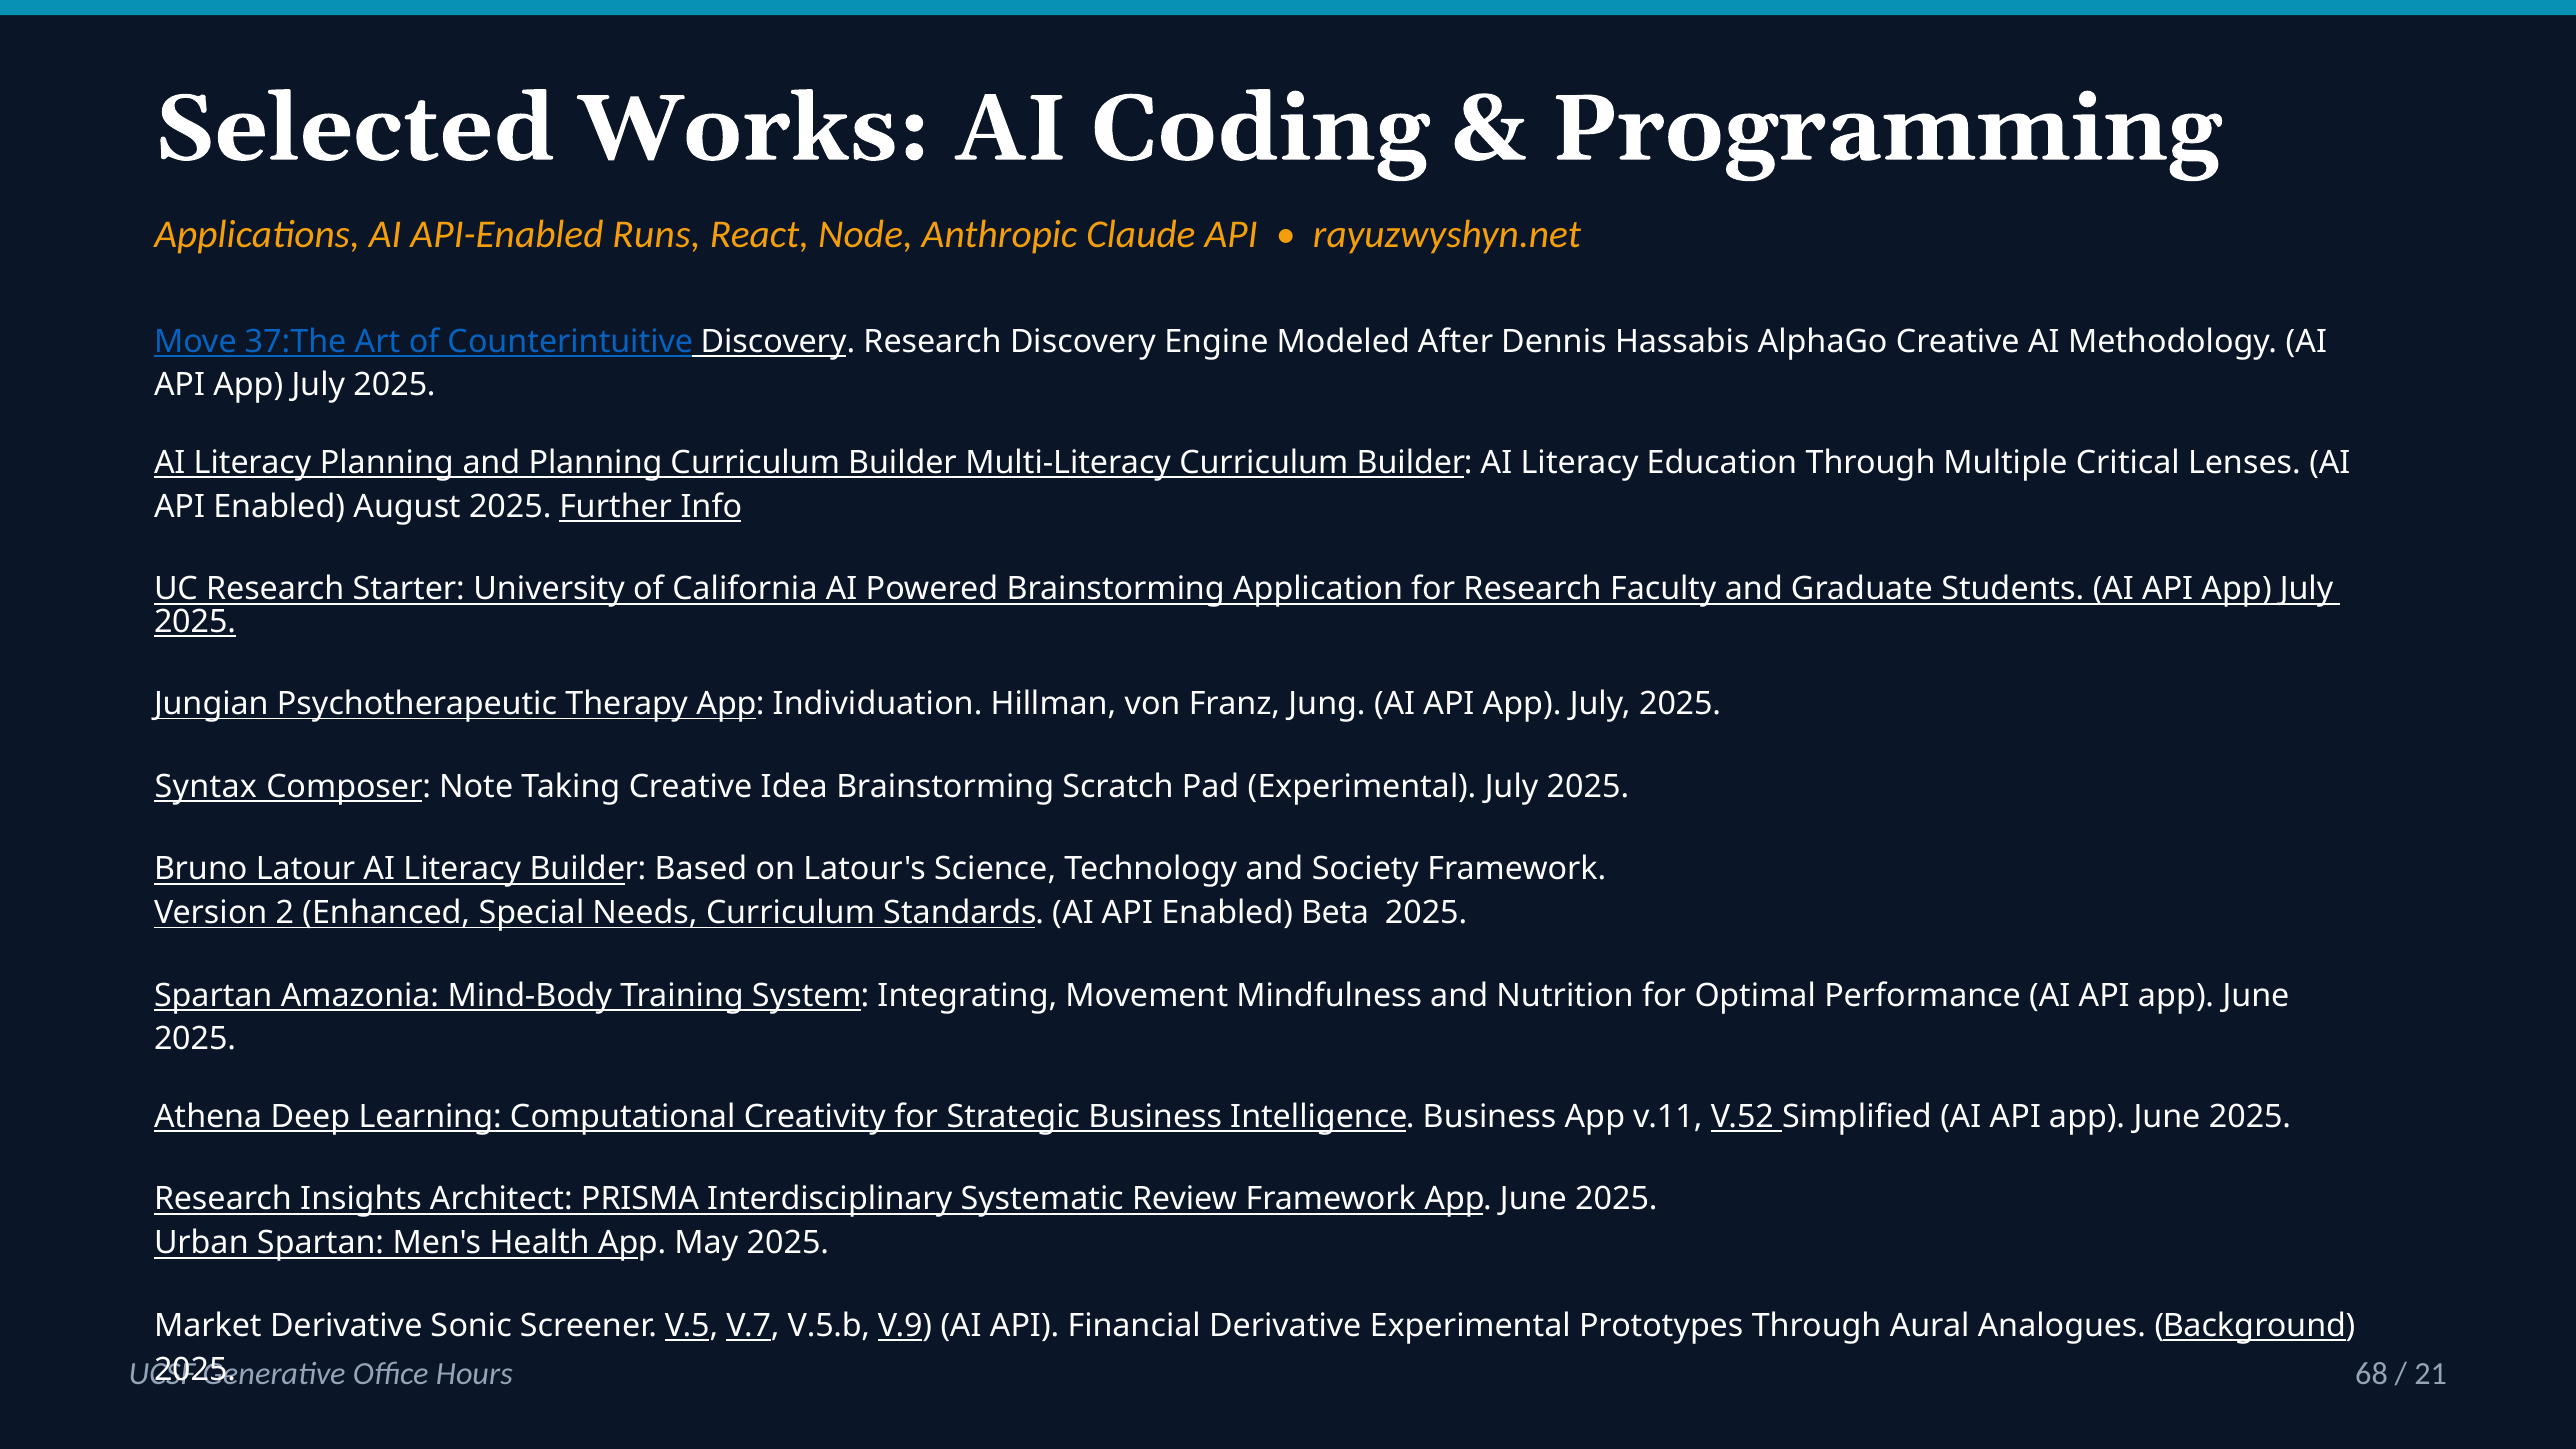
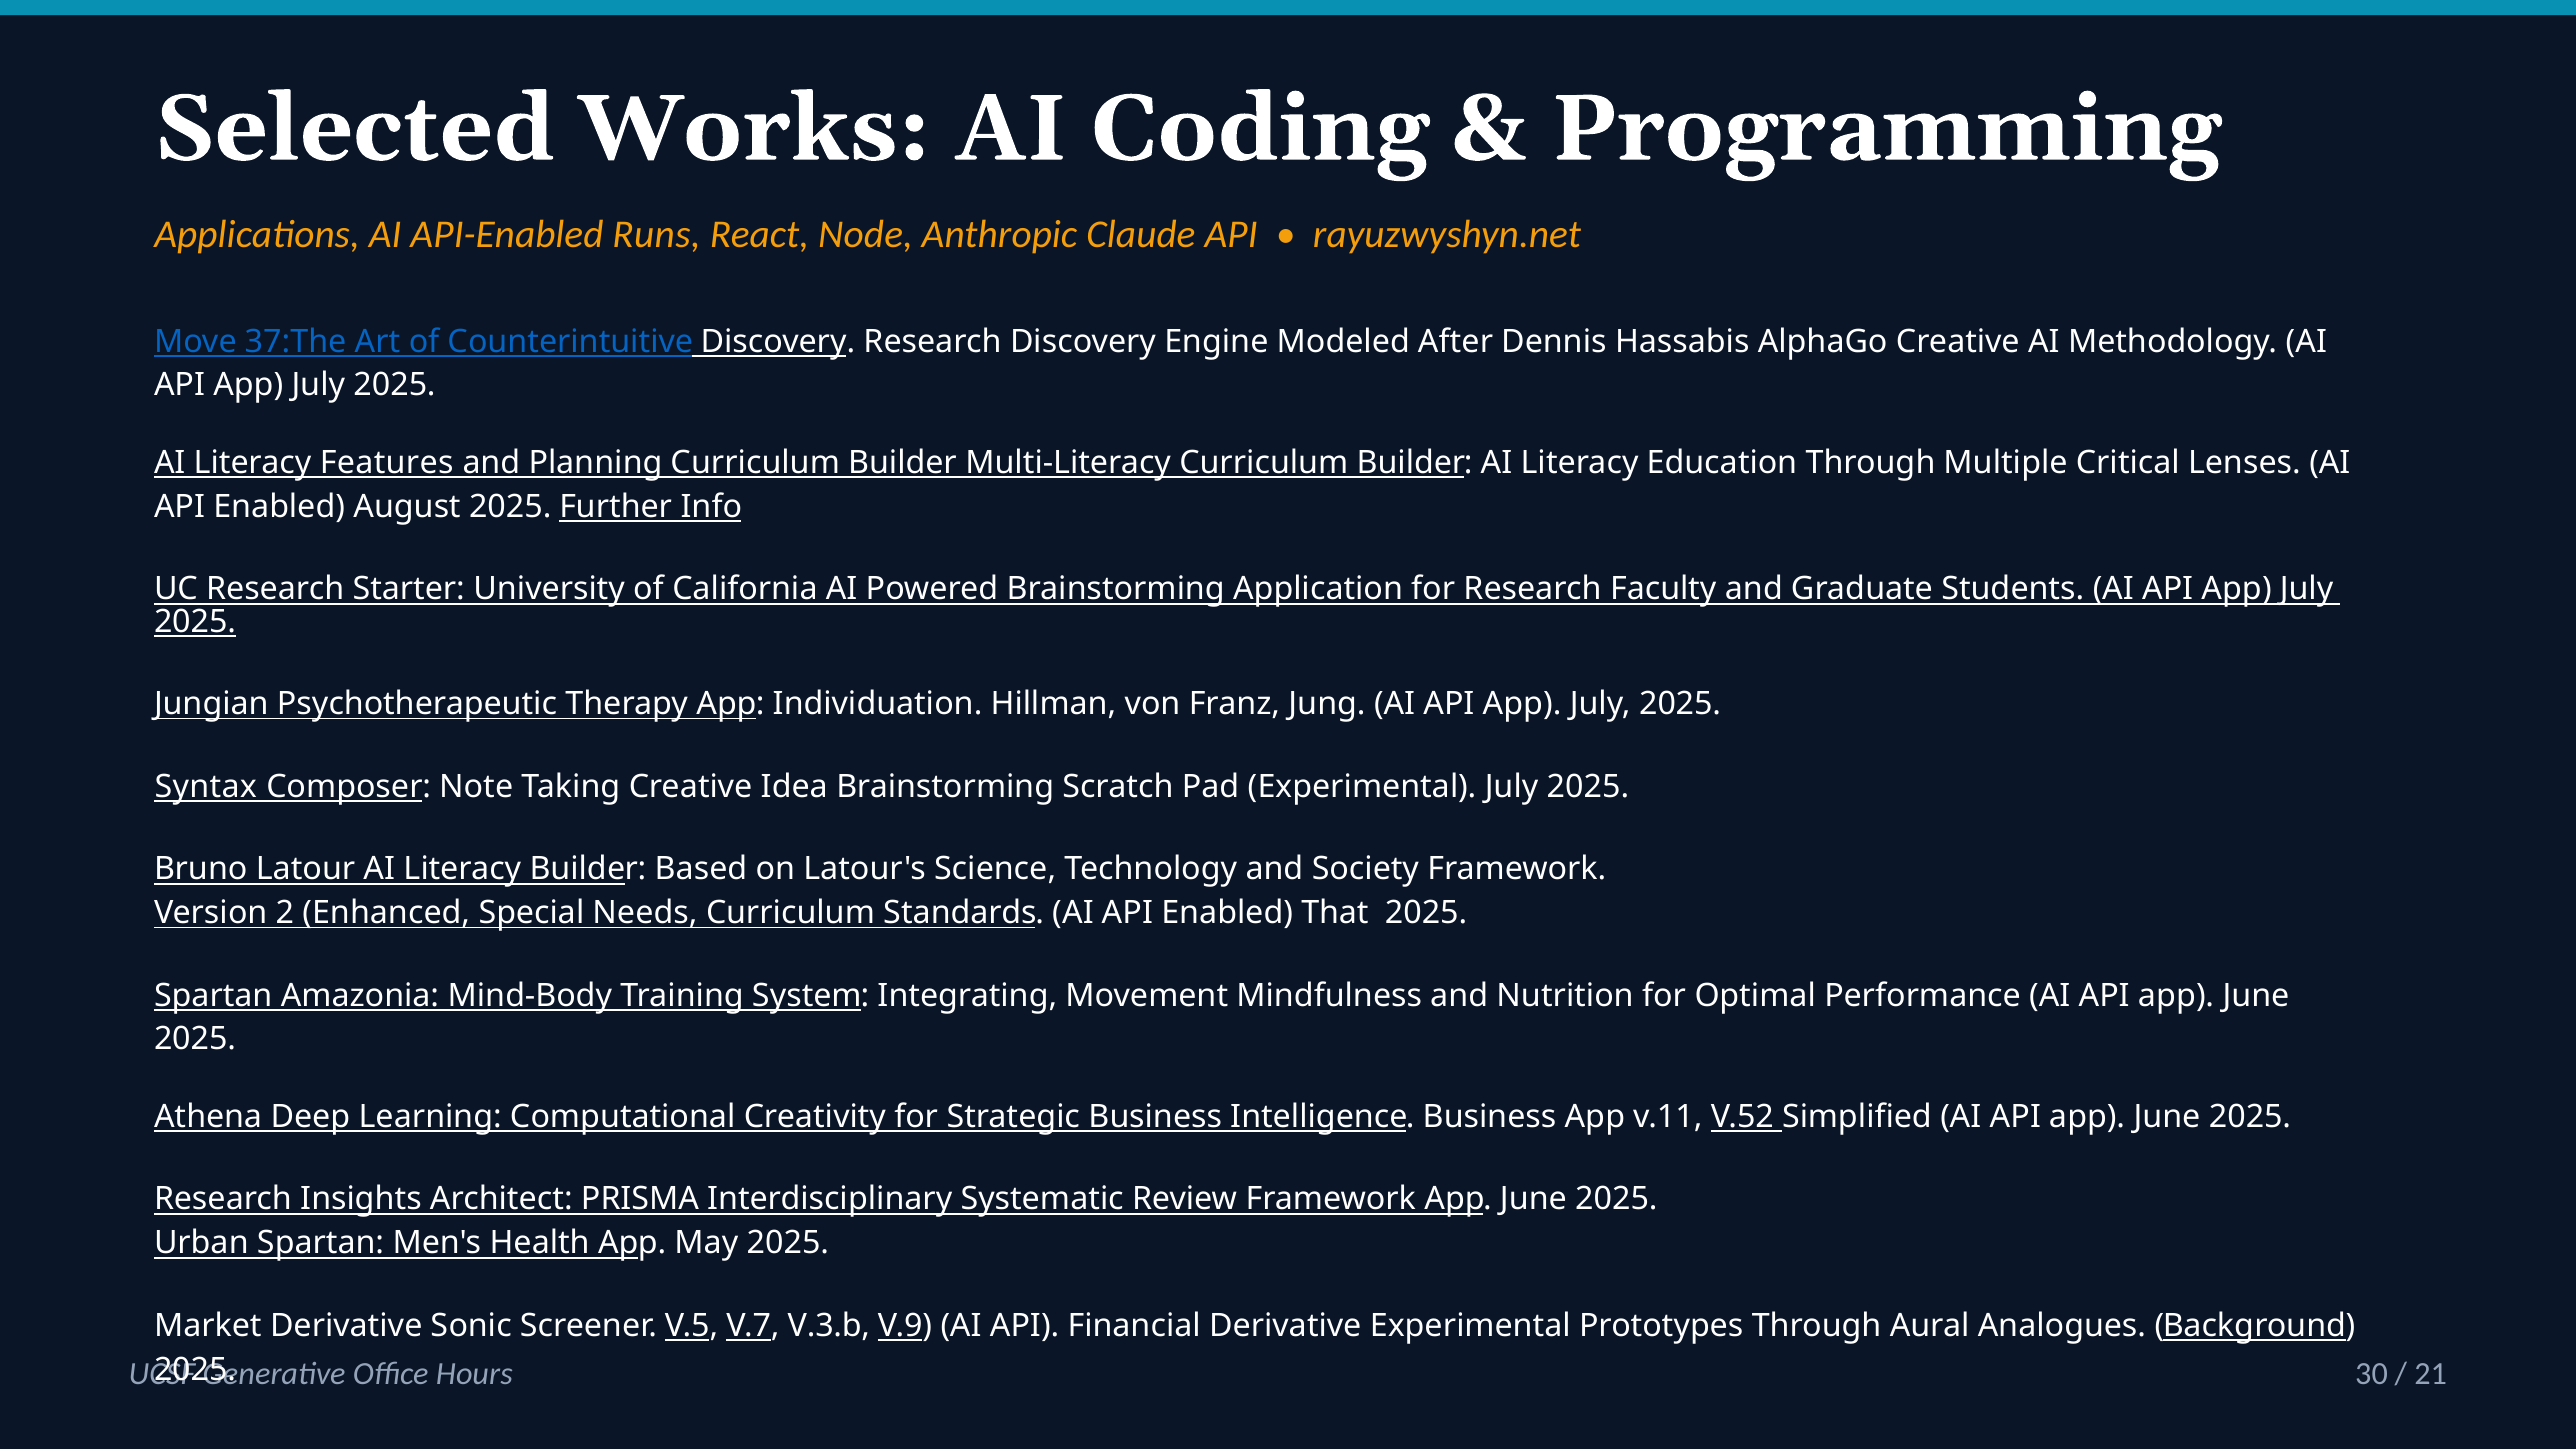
Literacy Planning: Planning -> Features (387, 463)
Beta: Beta -> That (1335, 913)
V.5.b: V.5.b -> V.3.b (829, 1326)
68: 68 -> 30 (2372, 1374)
